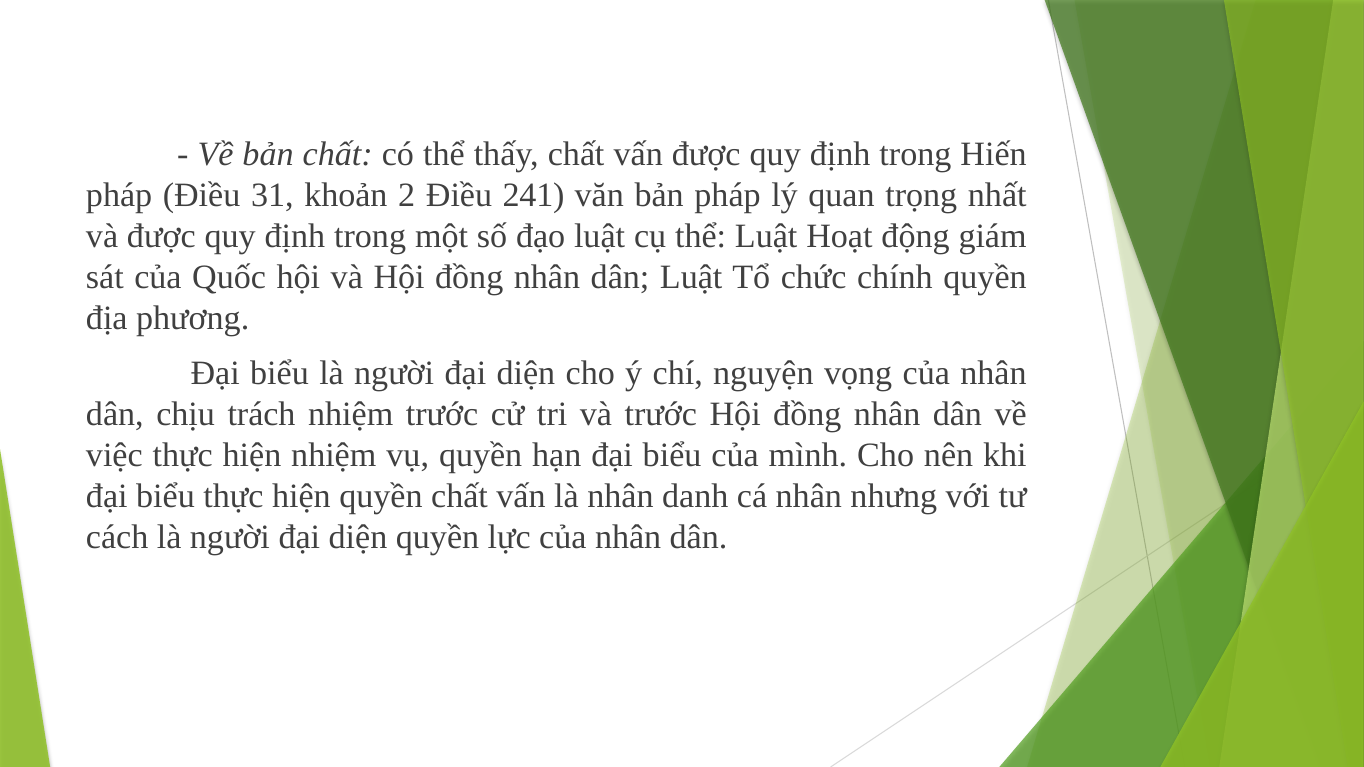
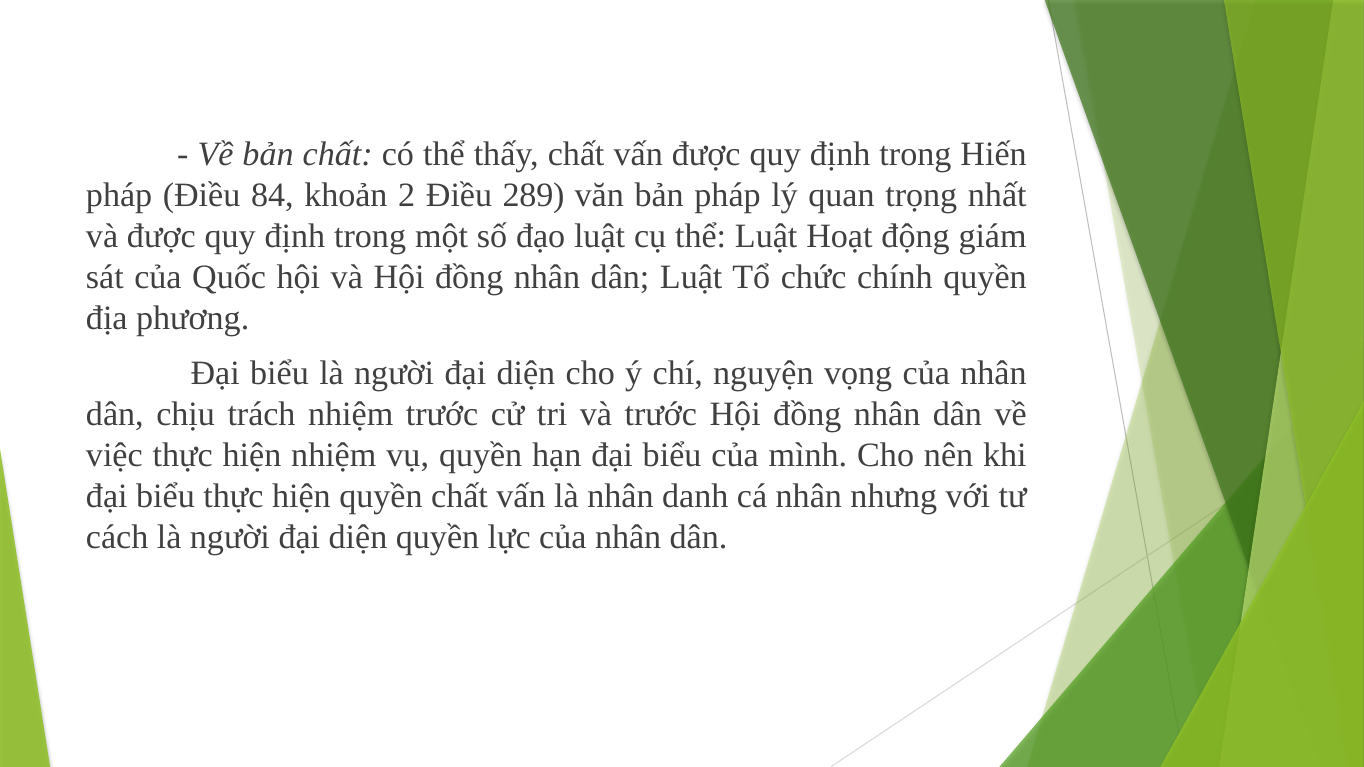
31: 31 -> 84 (272, 195)
241: 241 -> 289 (534, 195)
